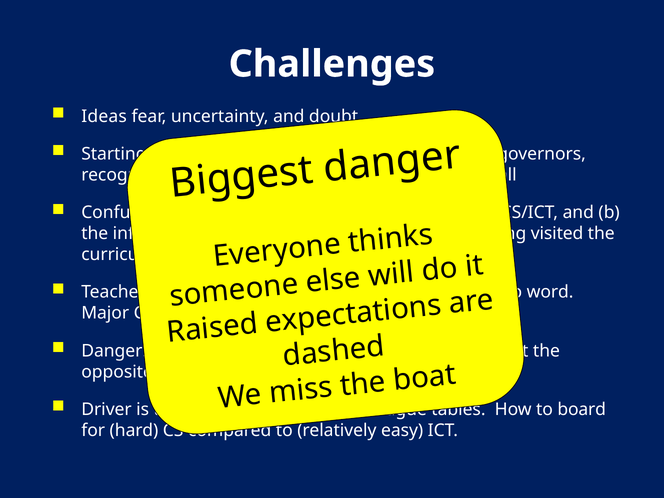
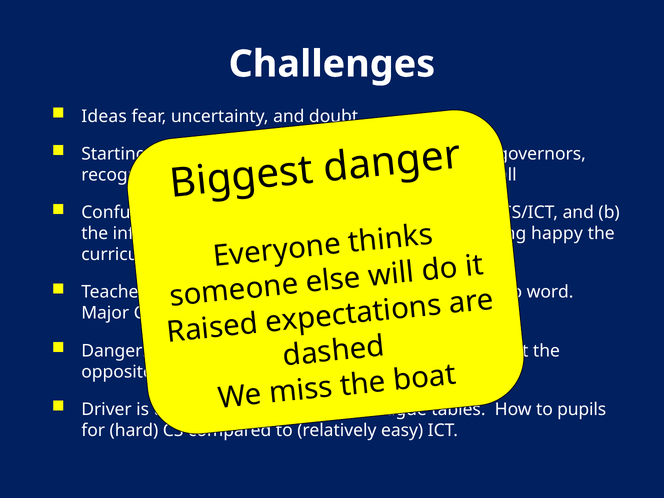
visited: visited -> happy (557, 234)
board: board -> pupils (582, 409)
